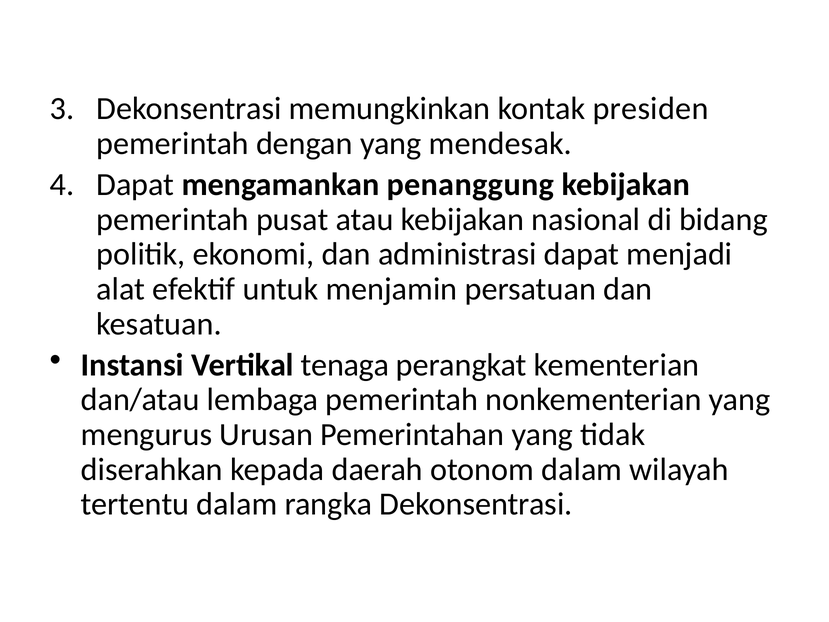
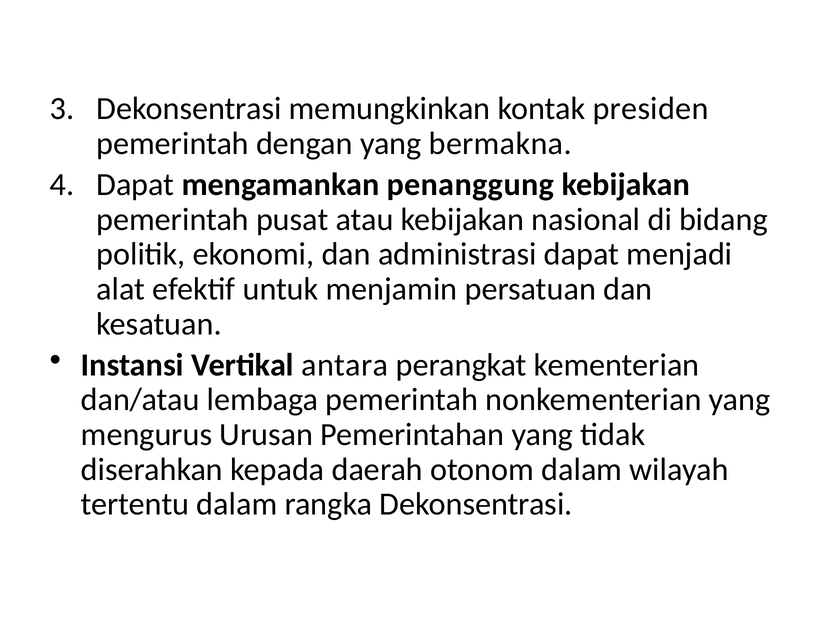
mendesak: mendesak -> bermakna (500, 143)
tenaga: tenaga -> antara (345, 365)
